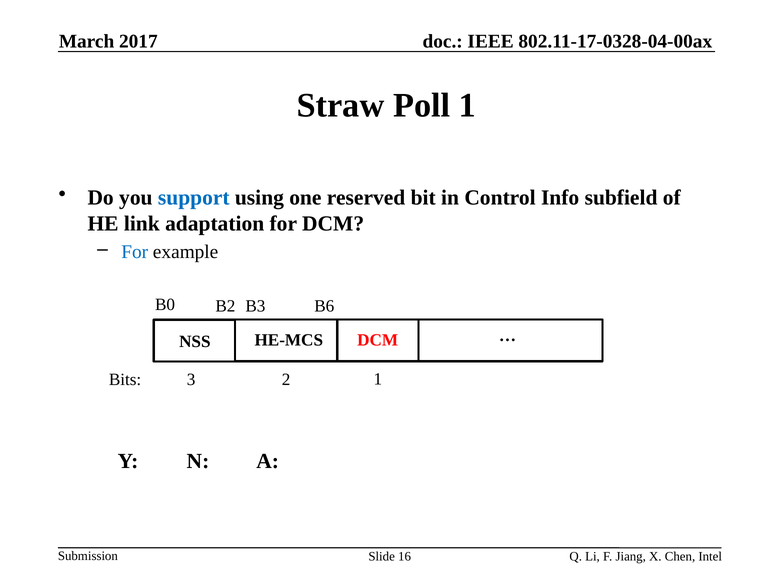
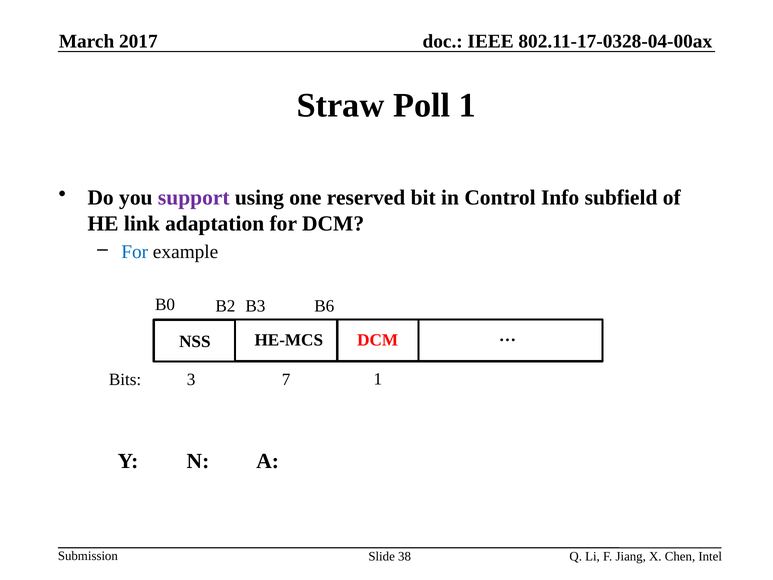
support colour: blue -> purple (194, 198)
2: 2 -> 7 (286, 380)
16: 16 -> 38 (405, 556)
